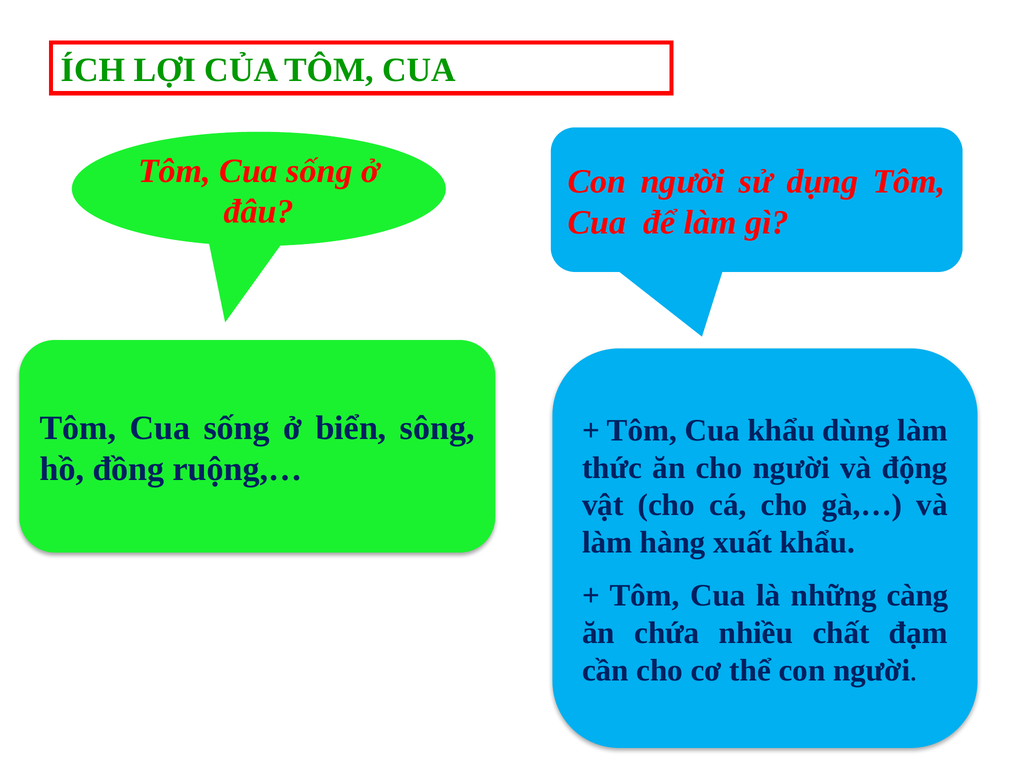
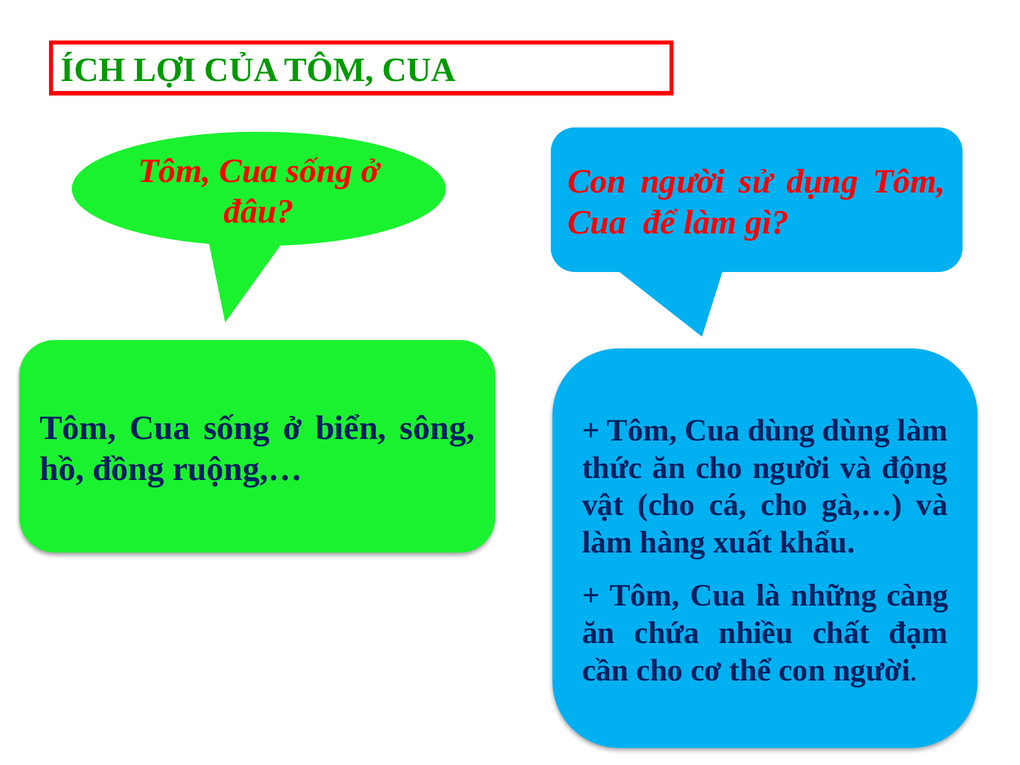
Cua khẩu: khẩu -> dùng (781, 430)
